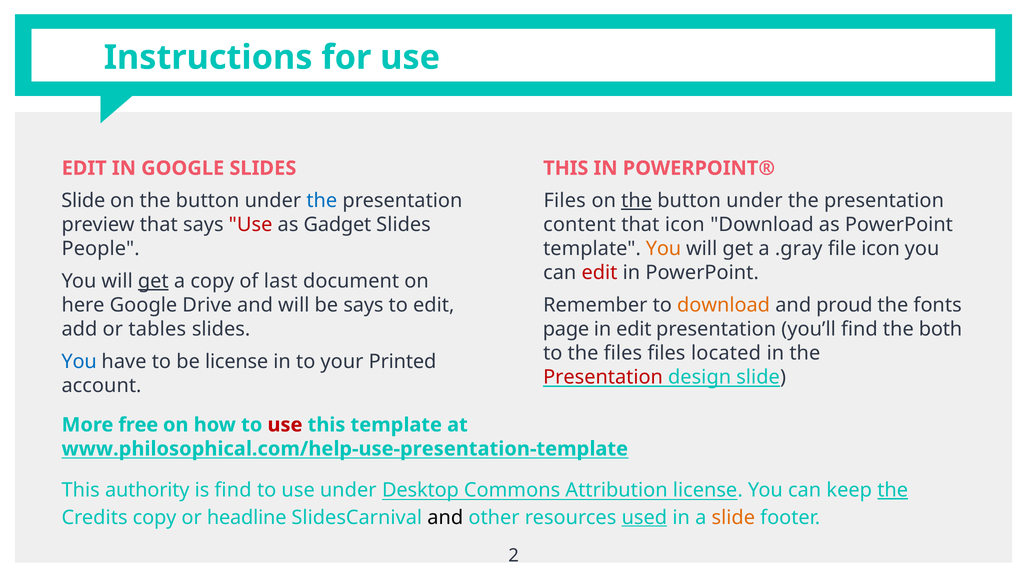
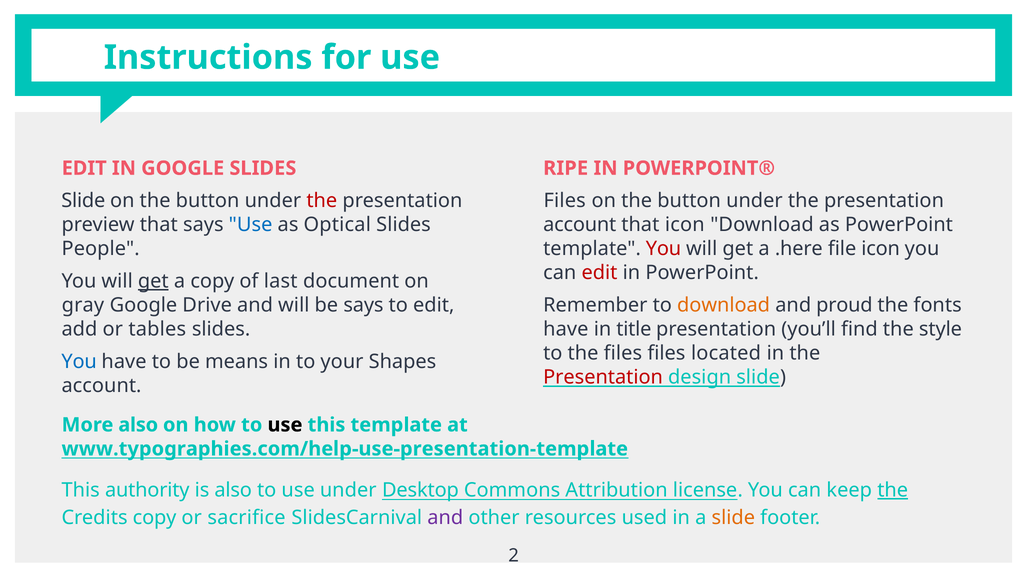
THIS: THIS -> RIPE (566, 168)
the colour: blue -> red (322, 201)
the underline: present -> none (637, 201)
Use colour: red -> blue (251, 225)
Gadget: Gadget -> Optical (337, 225)
content: content -> account (580, 225)
You colour: orange -> red (664, 249)
.gray: .gray -> .here (799, 249)
here: here -> gray (83, 305)
page: page -> have (566, 329)
in edit: edit -> title (634, 329)
both: both -> style (940, 329)
be license: license -> means (237, 362)
Printed: Printed -> Shapes (402, 362)
More free: free -> also (138, 425)
use colour: red -> black (285, 425)
www.philosophical.com/help-use-presentation-template: www.philosophical.com/help-use-presentation-template -> www.typographies.com/help-use-presentation-template (345, 449)
is find: find -> also (233, 491)
headline: headline -> sacrifice (247, 518)
and colour: black -> purple (445, 518)
used underline: present -> none (644, 518)
